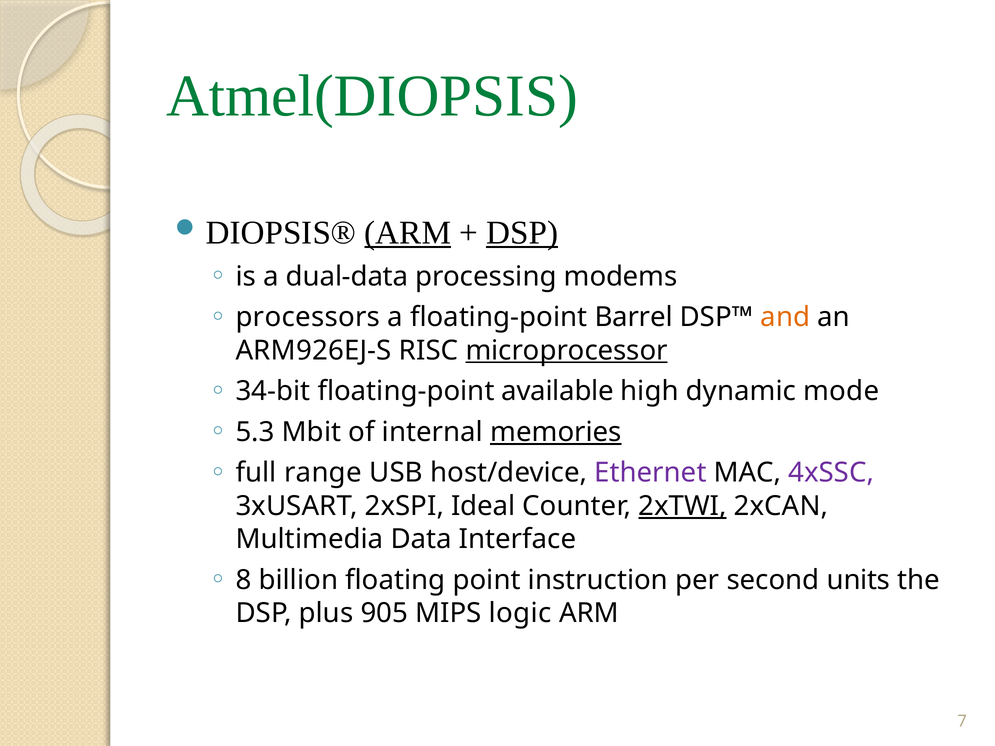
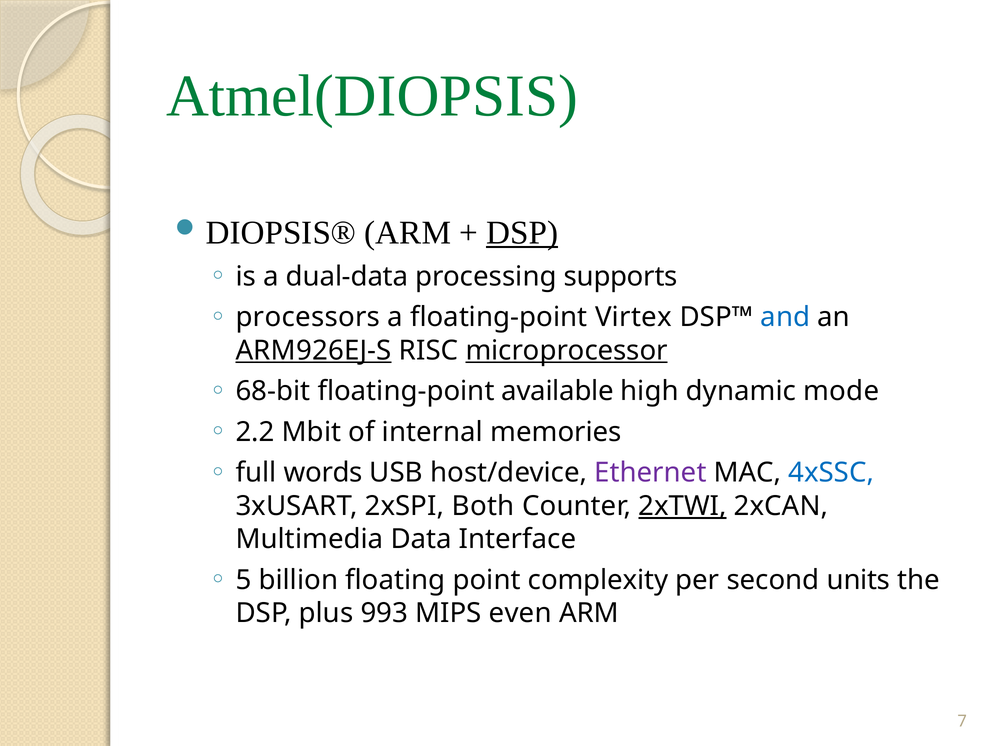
ARM underline: present -> none (408, 233)
modems: modems -> supports (621, 277)
Barrel: Barrel -> Virtex (633, 317)
and colour: orange -> blue (785, 317)
ARM926EJ-S underline: none -> present (314, 351)
34-bit: 34-bit -> 68-bit (273, 391)
5.3: 5.3 -> 2.2 (255, 432)
memories underline: present -> none (556, 432)
range: range -> words (323, 473)
4xSSC colour: purple -> blue (831, 473)
Ideal: Ideal -> Both (483, 506)
8: 8 -> 5 (244, 580)
instruction: instruction -> complexity (598, 580)
905: 905 -> 993 (384, 613)
logic: logic -> even (520, 613)
